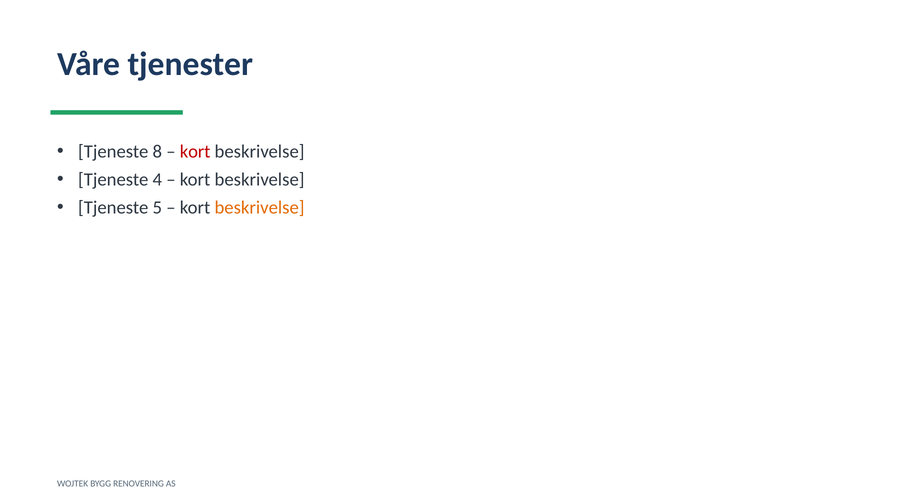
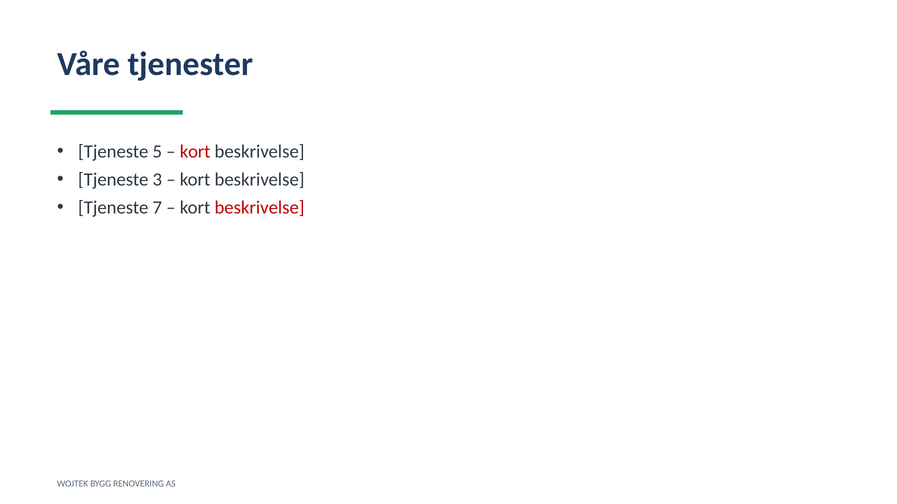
8: 8 -> 5 (157, 152)
4: 4 -> 3 (157, 180)
5: 5 -> 7 (157, 208)
beskrivelse colour: orange -> red (260, 208)
